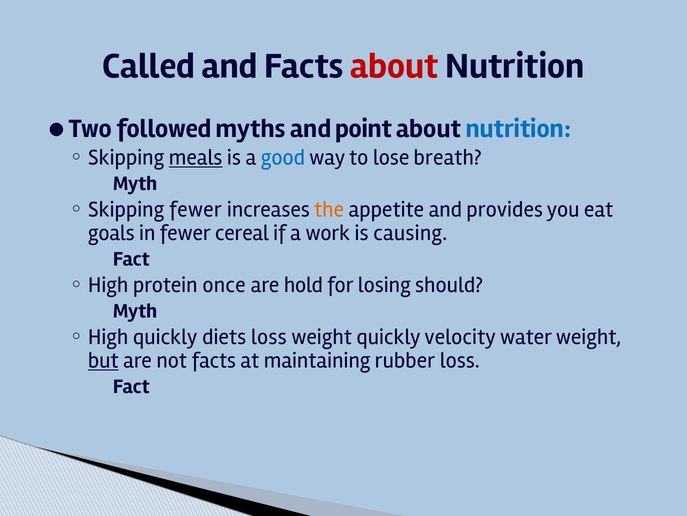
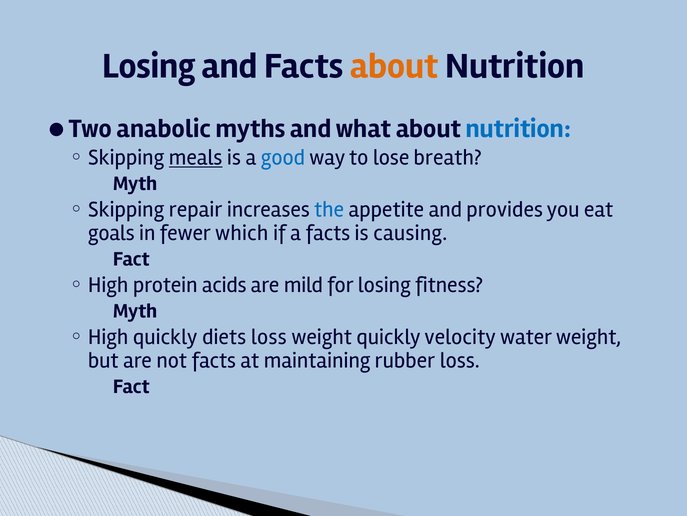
Called: Called -> Losing (149, 66)
about colour: red -> orange (394, 66)
followed: followed -> anabolic (164, 129)
point: point -> what (363, 129)
fewer: fewer -> repair (196, 209)
the colour: orange -> blue (329, 209)
cereal: cereal -> which (242, 233)
a work: work -> facts (328, 233)
once: once -> acids (224, 285)
hold: hold -> mild (303, 285)
should: should -> fitness (449, 285)
but underline: present -> none (103, 360)
